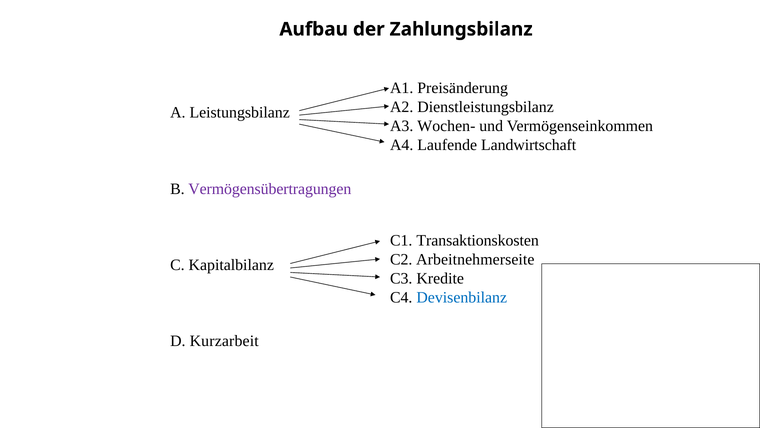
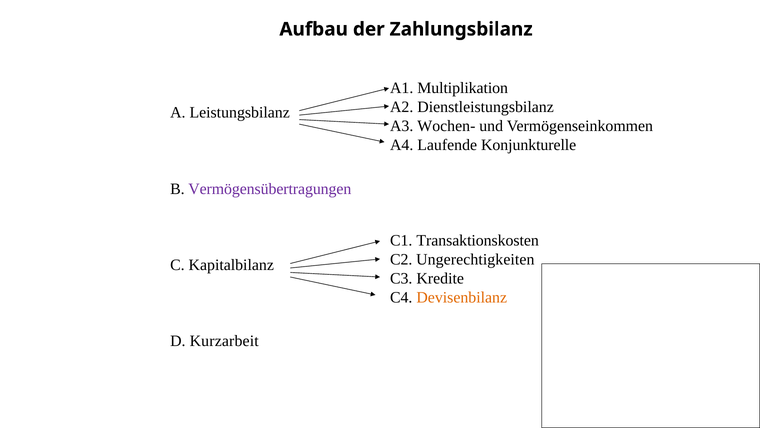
Preisänderung: Preisänderung -> Multiplikation (463, 88)
Landwirtschaft: Landwirtschaft -> Konjunkturelle (529, 145)
Arbeitnehmerseite: Arbeitnehmerseite -> Ungerechtigkeiten (475, 259)
Devisenbilanz colour: blue -> orange (462, 297)
